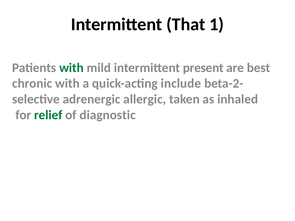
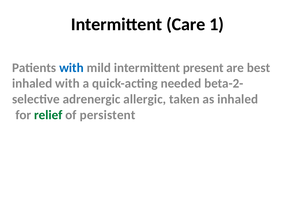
That: That -> Care (186, 24)
with colour: green -> blue (71, 68)
chronic: chronic -> inhaled (32, 84)
include: include -> needed (181, 84)
diagnostic: diagnostic -> persistent (108, 115)
